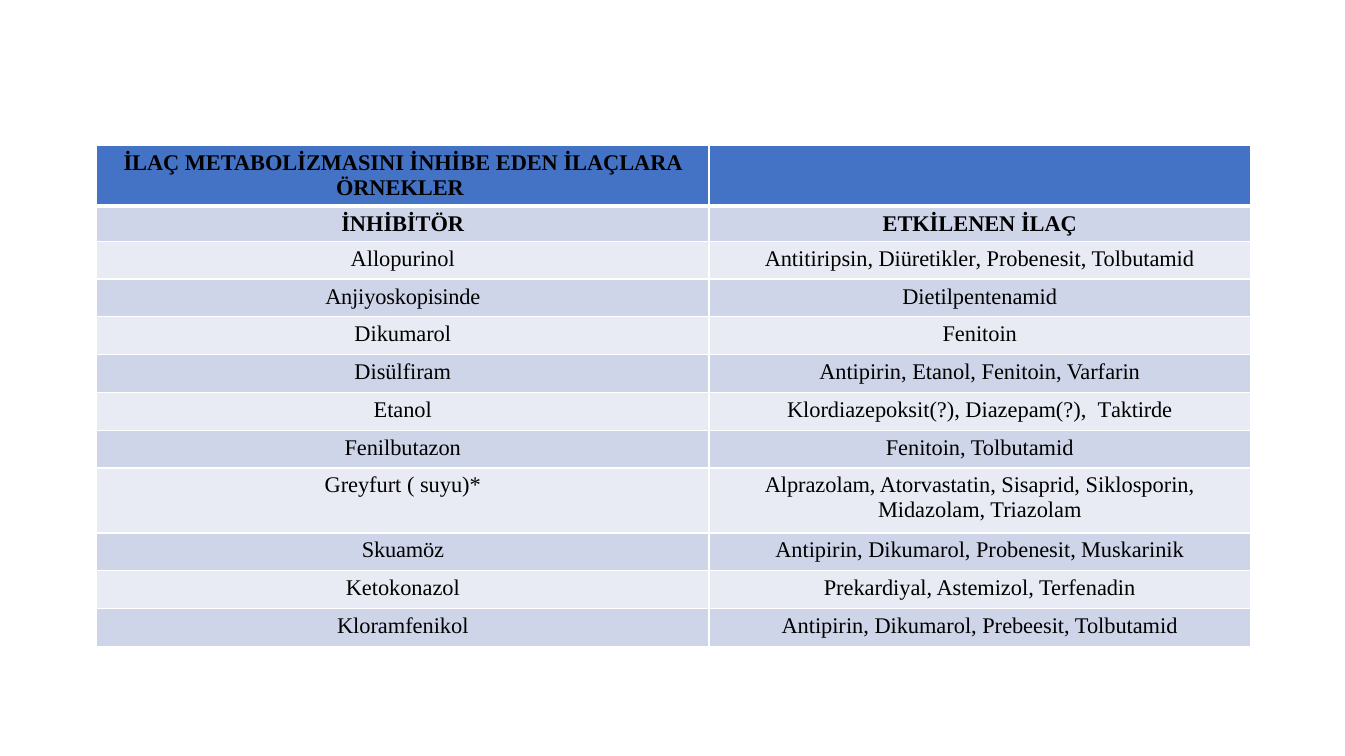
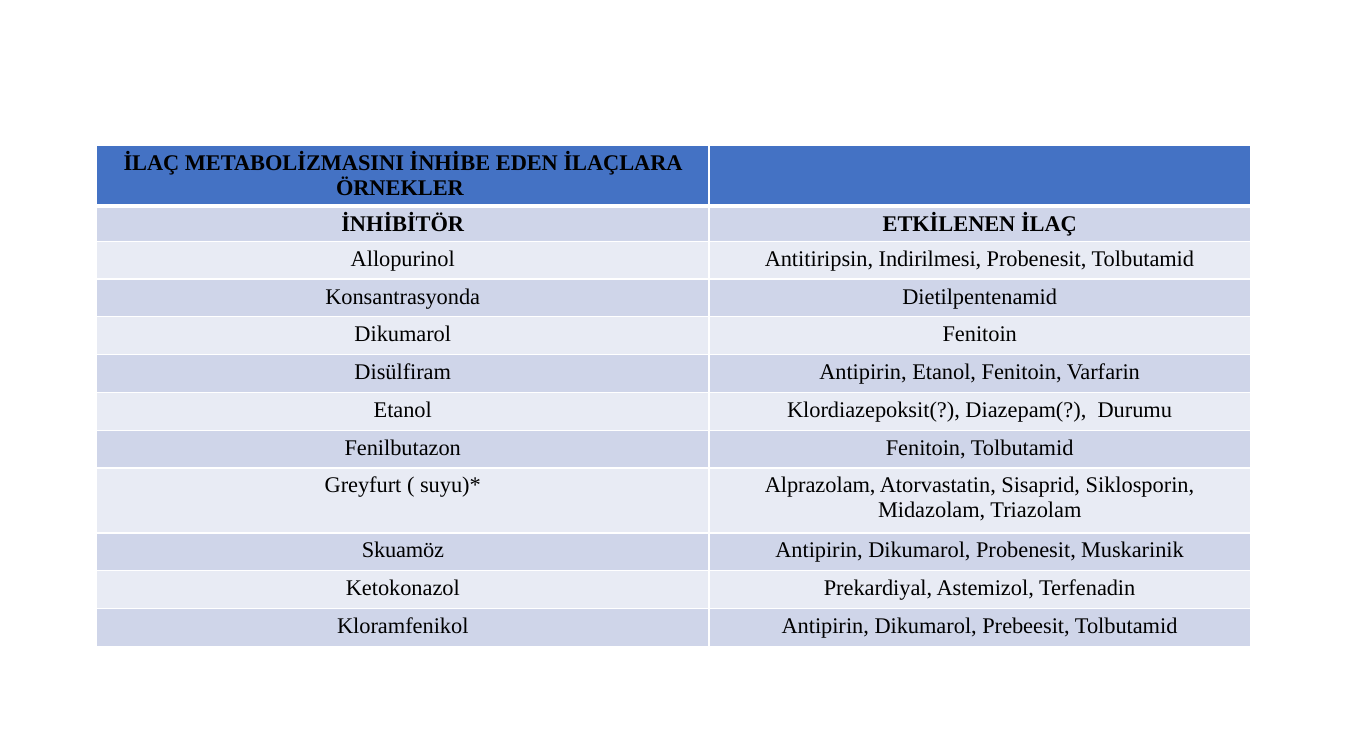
Diüretikler: Diüretikler -> Indirilmesi (930, 259)
Anjiyoskopisinde: Anjiyoskopisinde -> Konsantrasyonda (403, 297)
Taktirde: Taktirde -> Durumu (1135, 410)
